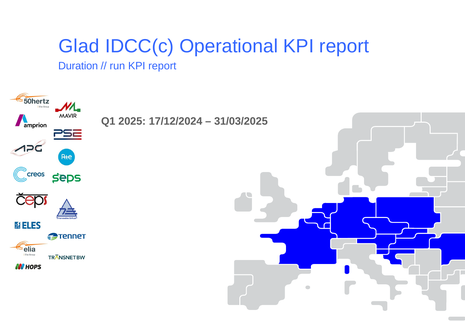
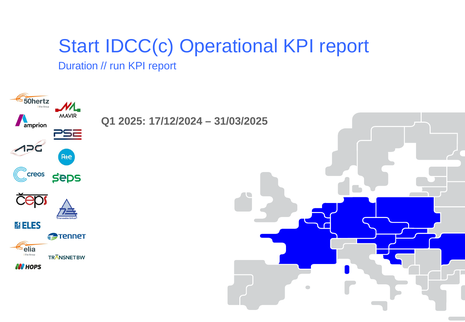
Glad: Glad -> Start (79, 46)
